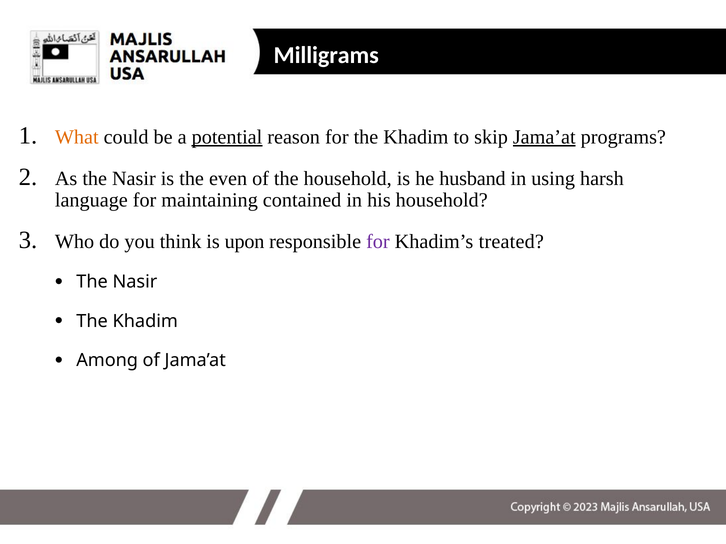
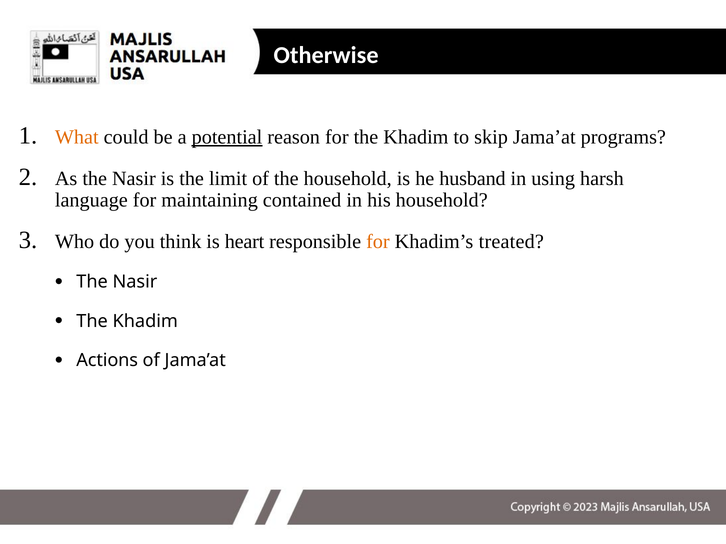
Milligrams: Milligrams -> Otherwise (326, 55)
Jama’at underline: present -> none (544, 137)
even: even -> limit (228, 179)
upon: upon -> heart (245, 242)
for colour: purple -> orange (378, 242)
Among: Among -> Actions (107, 361)
